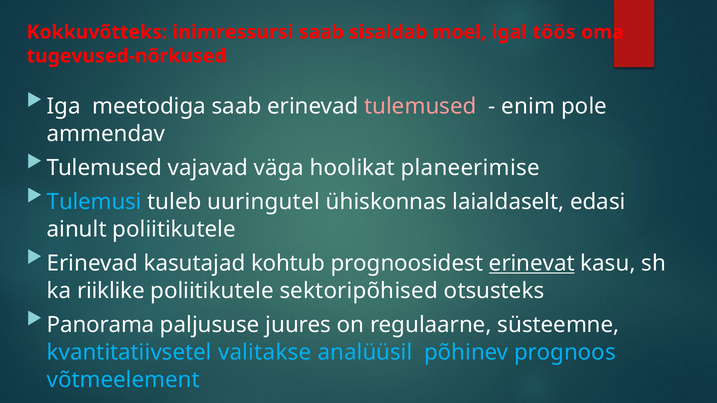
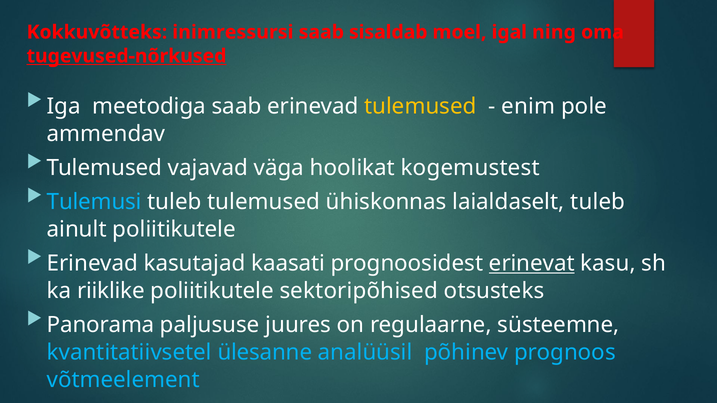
töös: töös -> ning (554, 32)
tugevused-nõrkused underline: none -> present (126, 56)
tulemused colour: pink -> yellow (420, 106)
planeerimise: planeerimise -> kogemustest (470, 168)
tuleb uuringutel: uuringutel -> tulemused (264, 202)
laialdaselt edasi: edasi -> tuleb (598, 202)
kohtub: kohtub -> kaasati (288, 264)
valitakse: valitakse -> ülesanne (265, 352)
